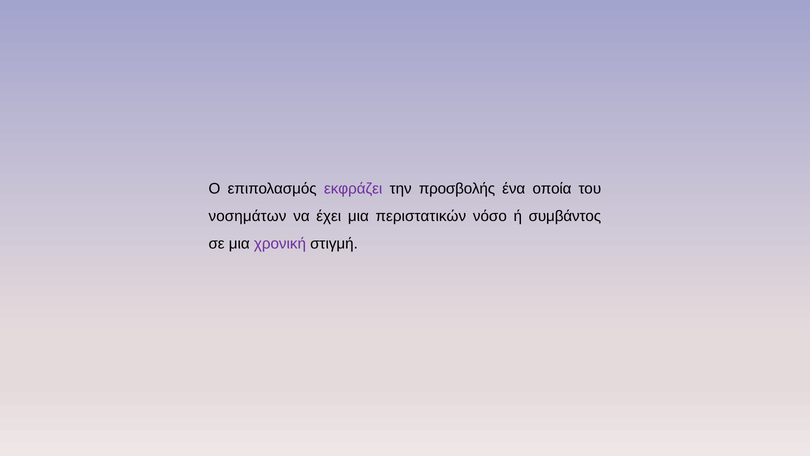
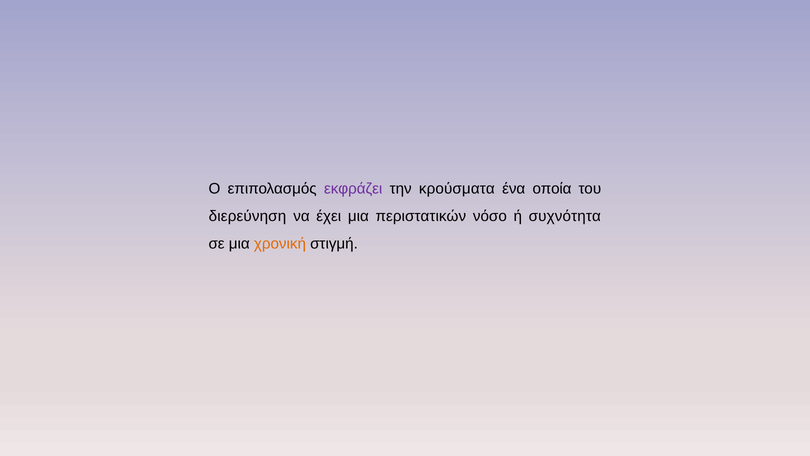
προσβολής: προσβολής -> κρούσματα (457, 189)
νοσημάτων: νοσημάτων -> διερεύνηση (247, 216)
συμβάντος: συμβάντος -> συχνότητα (565, 216)
χρονική colour: purple -> orange (280, 243)
